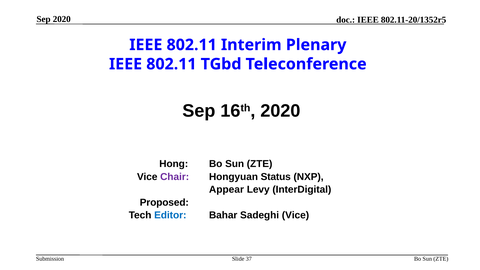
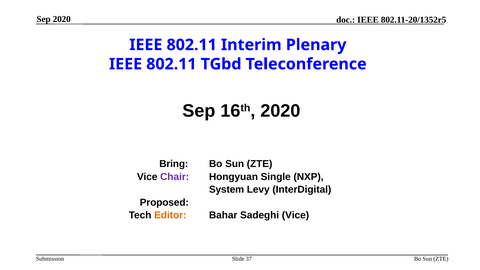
Hong: Hong -> Bring (174, 164)
Status: Status -> Single (276, 177)
Appear: Appear -> System (227, 190)
Editor colour: blue -> orange (170, 215)
